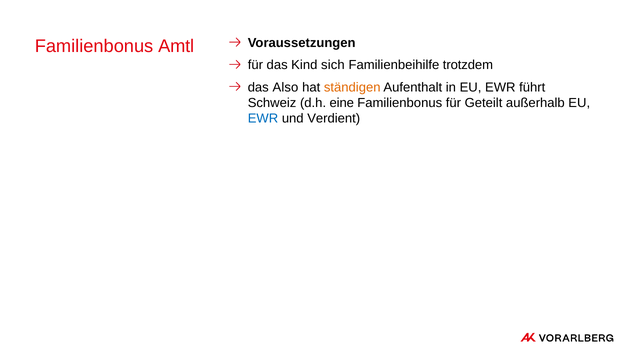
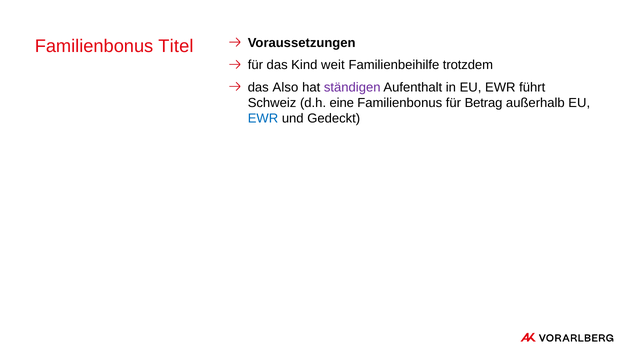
Amtl: Amtl -> Titel (176, 46)
sich: sich -> weit (333, 65)
ständigen colour: orange -> purple (352, 87)
Geteilt: Geteilt -> Betrag (484, 103)
Verdient: Verdient -> Gedeckt (334, 119)
